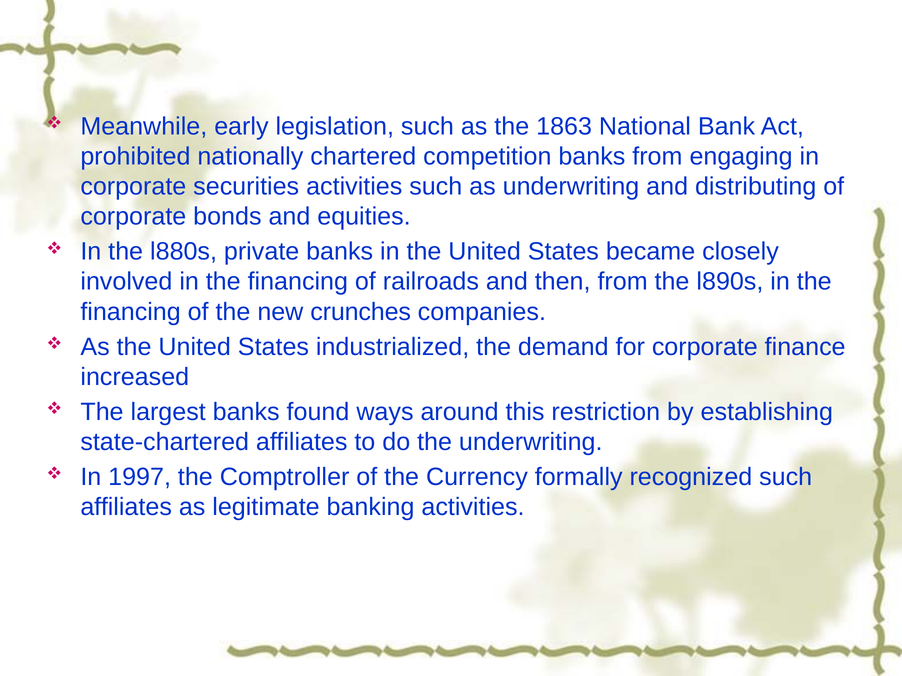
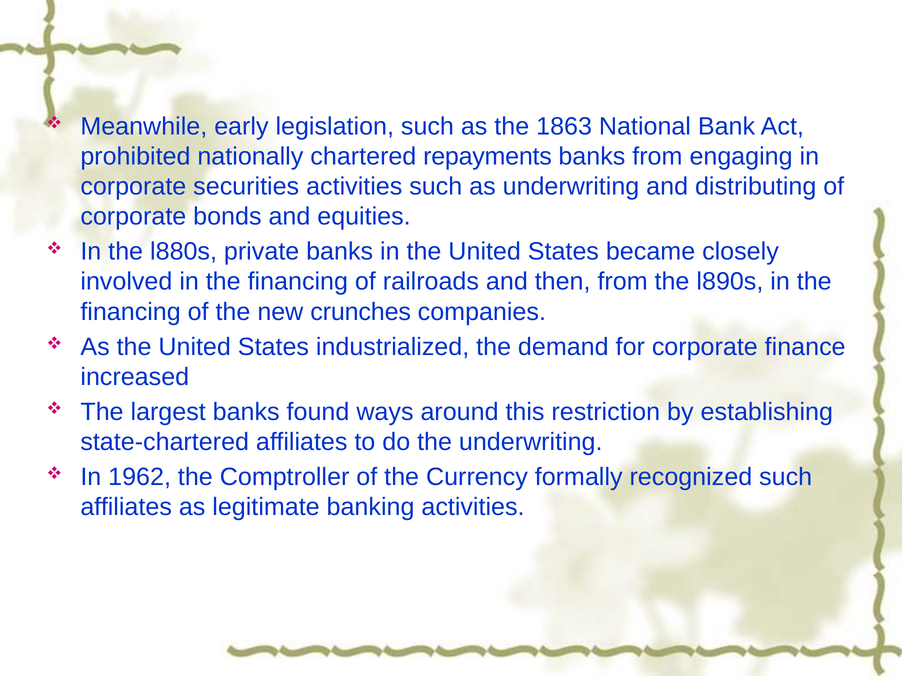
competition: competition -> repayments (488, 157)
1997: 1997 -> 1962 (140, 477)
